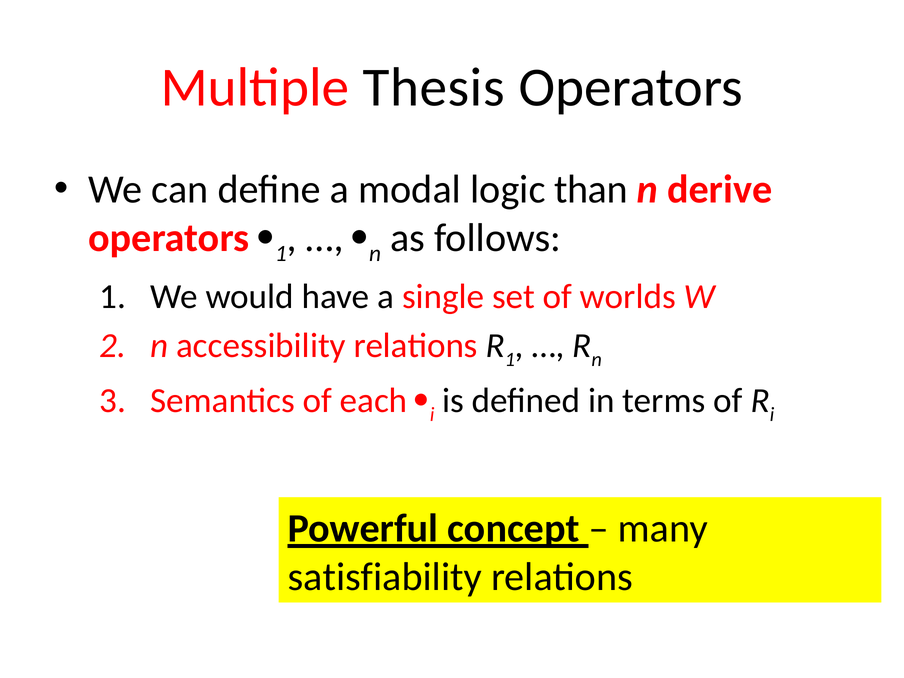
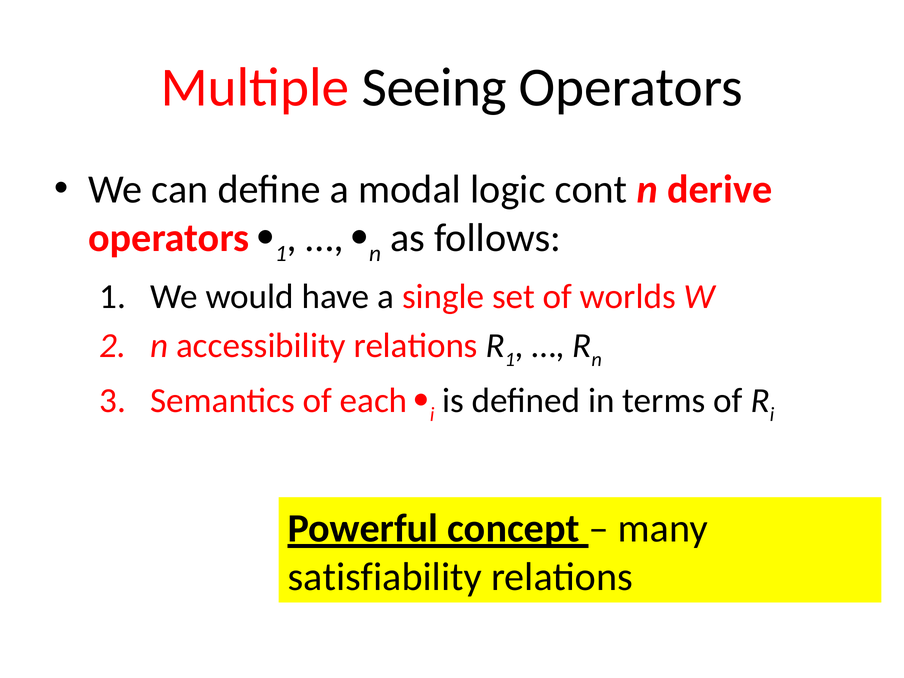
Thesis: Thesis -> Seeing (434, 88)
than: than -> cont (591, 190)
